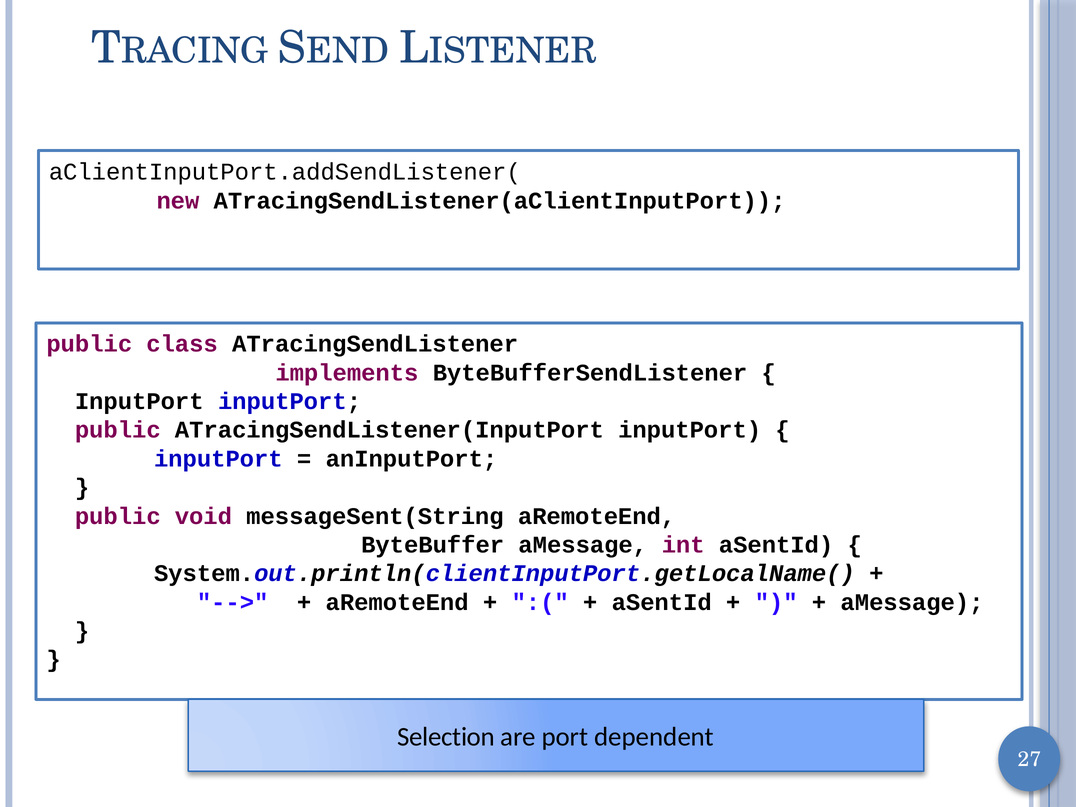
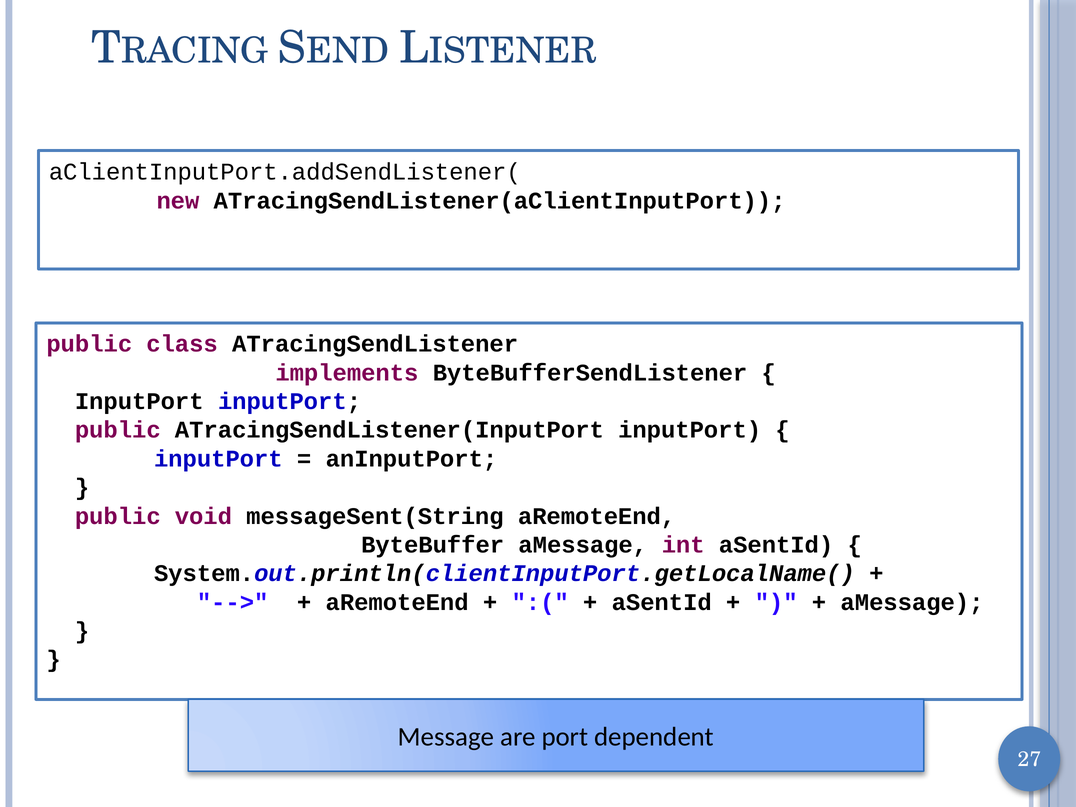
Selection: Selection -> Message (446, 737)
